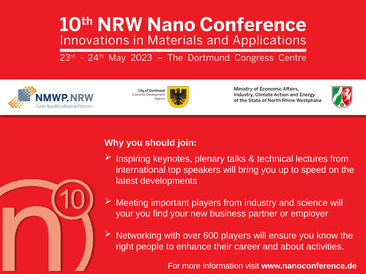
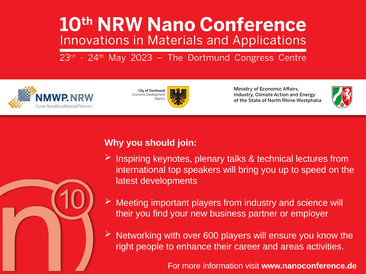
your: your -> their (125, 214)
about: about -> areas (292, 247)
